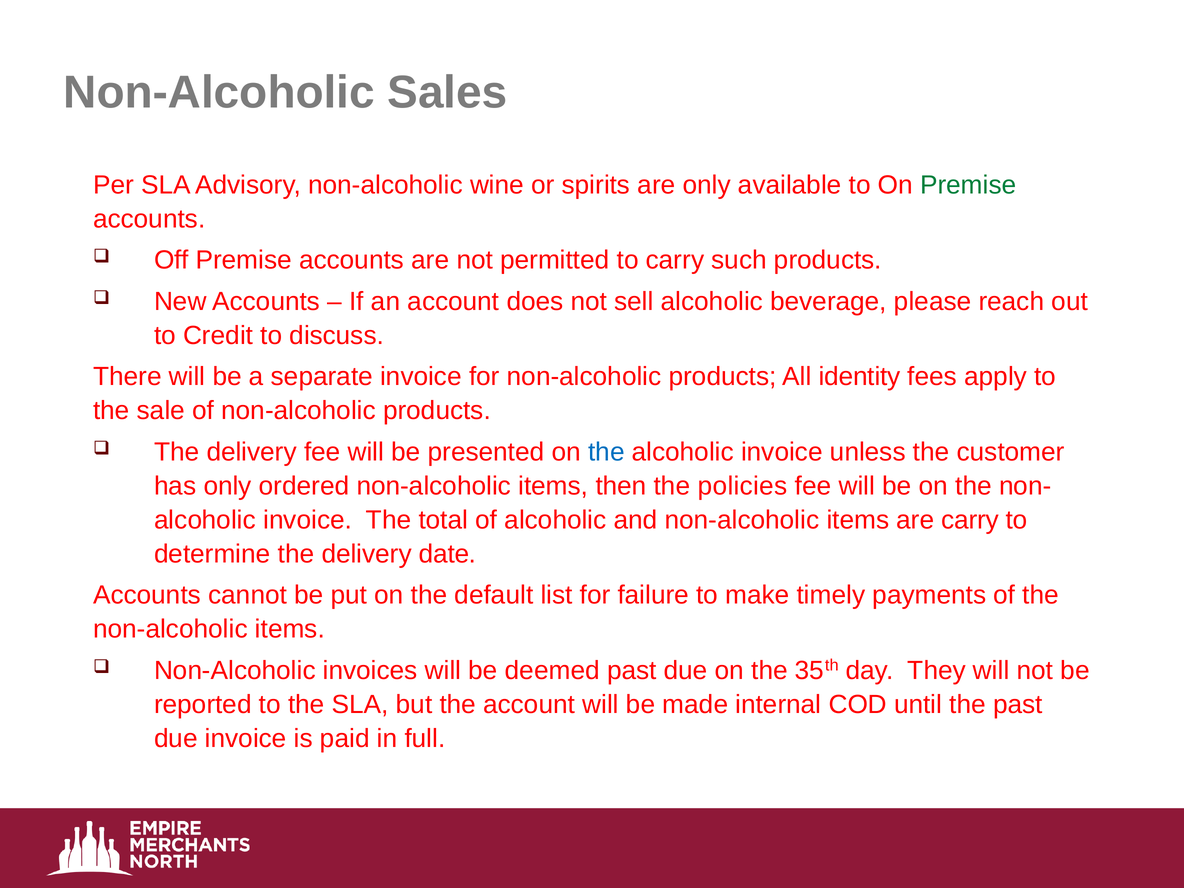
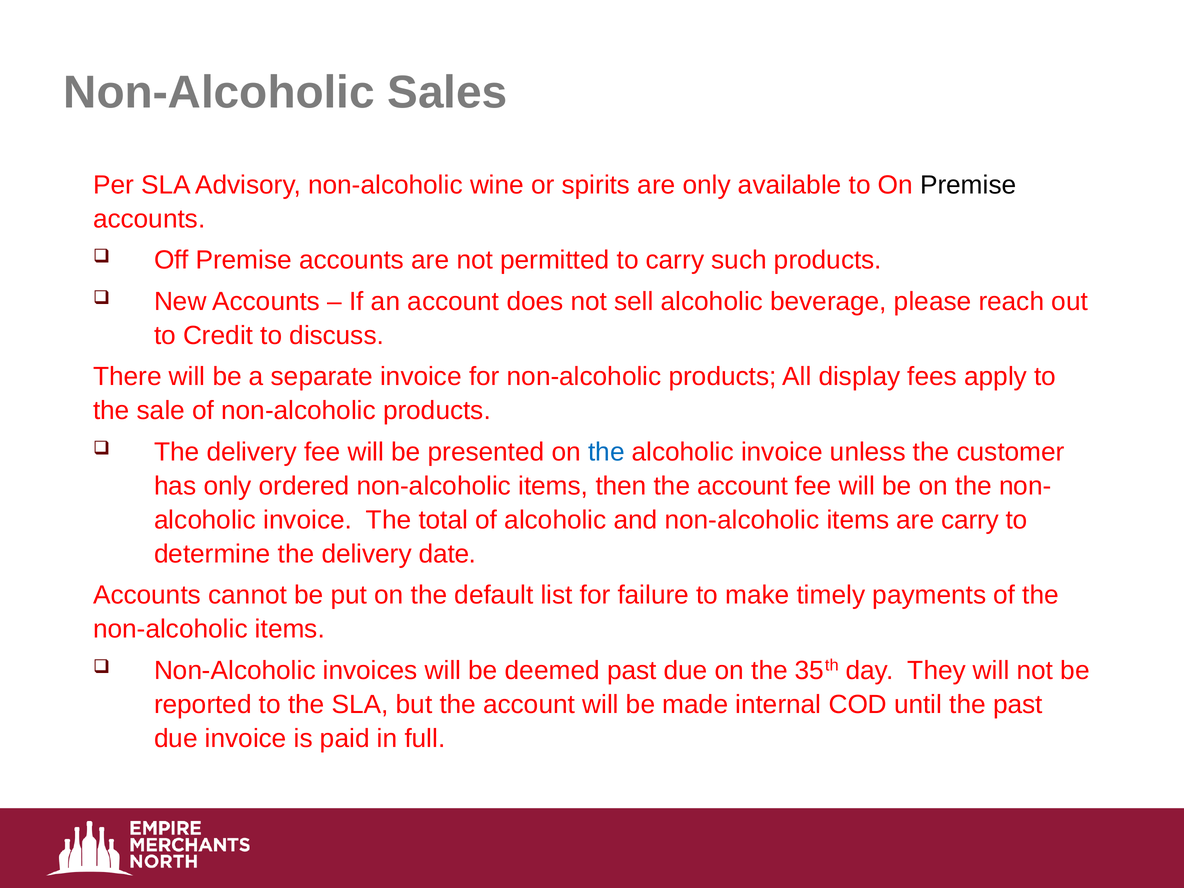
Premise colour: green -> black (968, 185)
identity: identity -> display (859, 377)
then the policies: policies -> account (743, 486)
